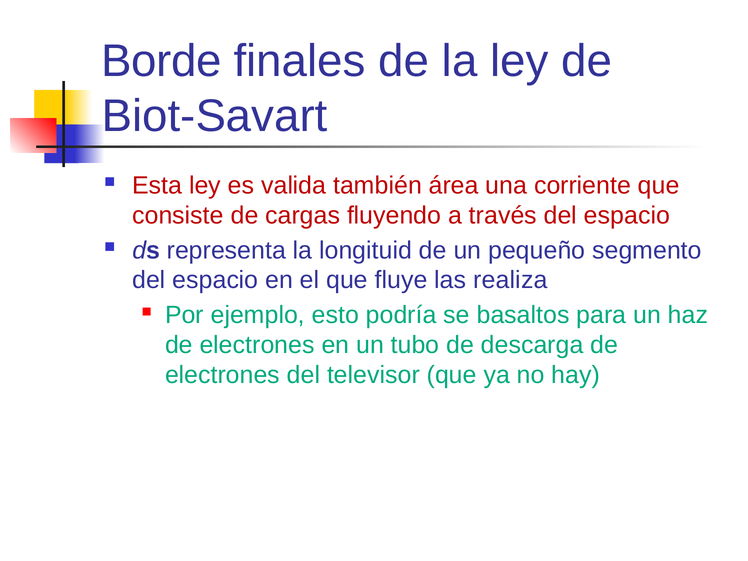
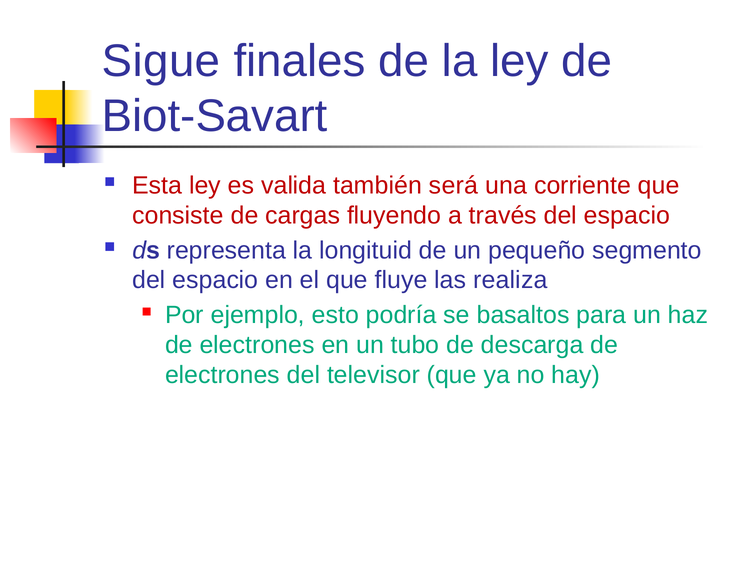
Borde: Borde -> Sigue (161, 61)
área: área -> será (454, 186)
